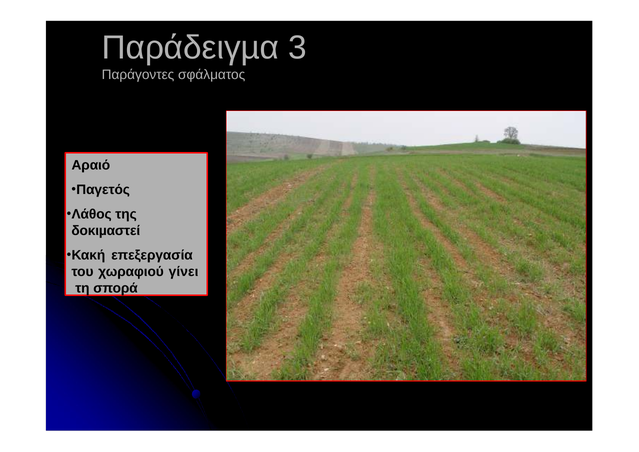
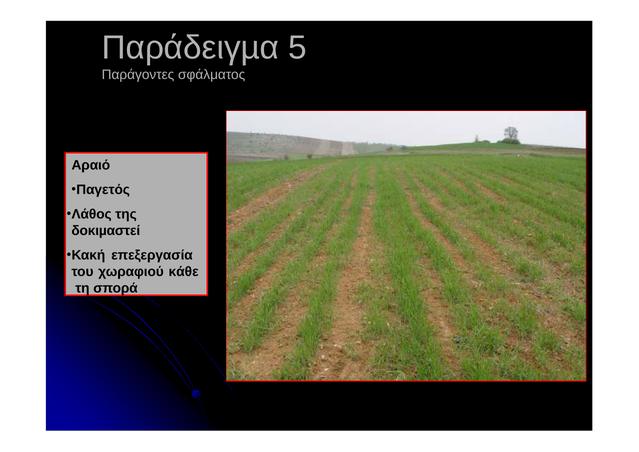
3: 3 -> 5 (298, 48)
γίνει: γίνει -> κάθε (184, 272)
